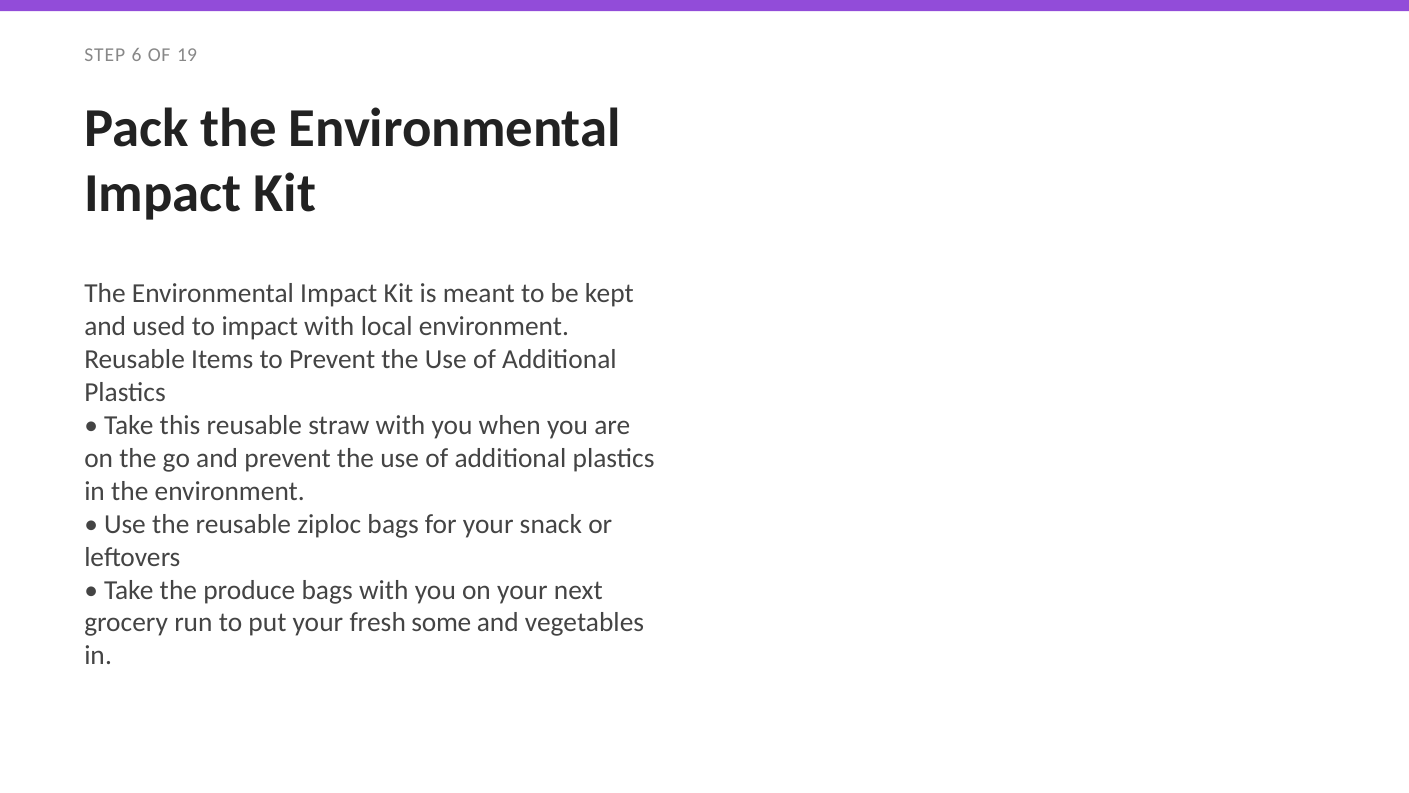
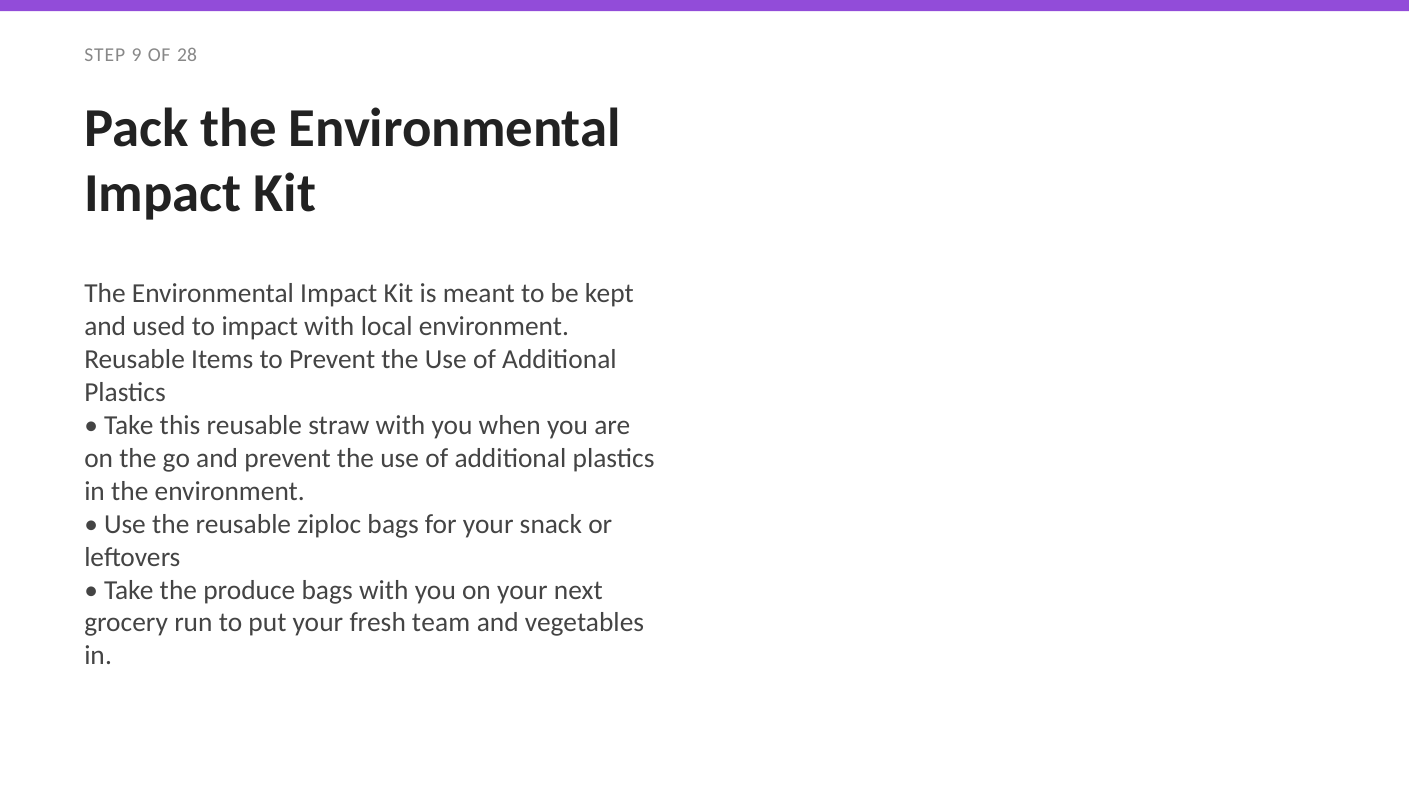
6: 6 -> 9 (136, 55)
19: 19 -> 28 (187, 55)
some: some -> team (441, 623)
